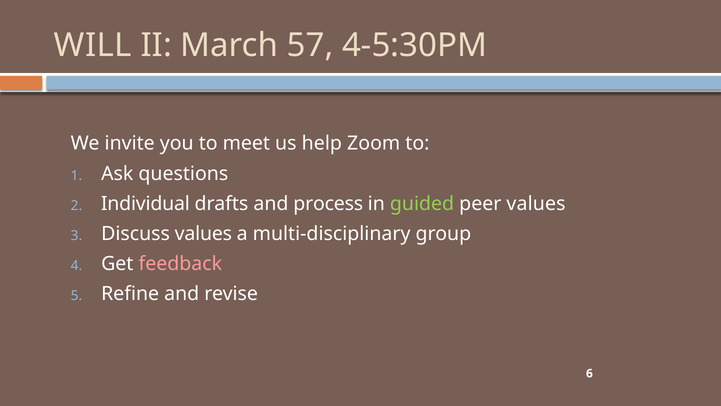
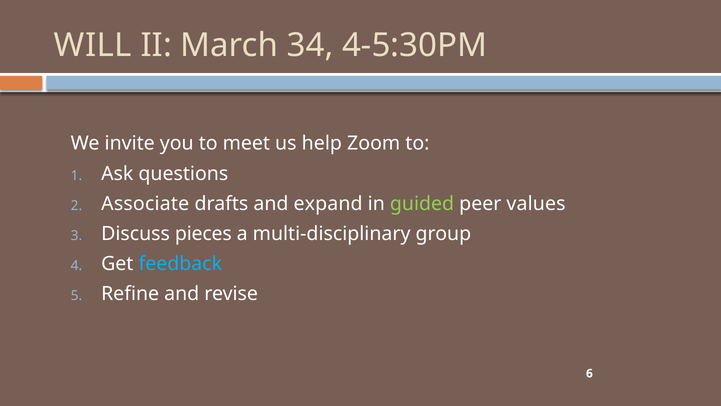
57: 57 -> 34 (310, 45)
Individual: Individual -> Associate (145, 203)
process: process -> expand (328, 203)
Discuss values: values -> pieces (203, 234)
feedback colour: pink -> light blue (180, 264)
